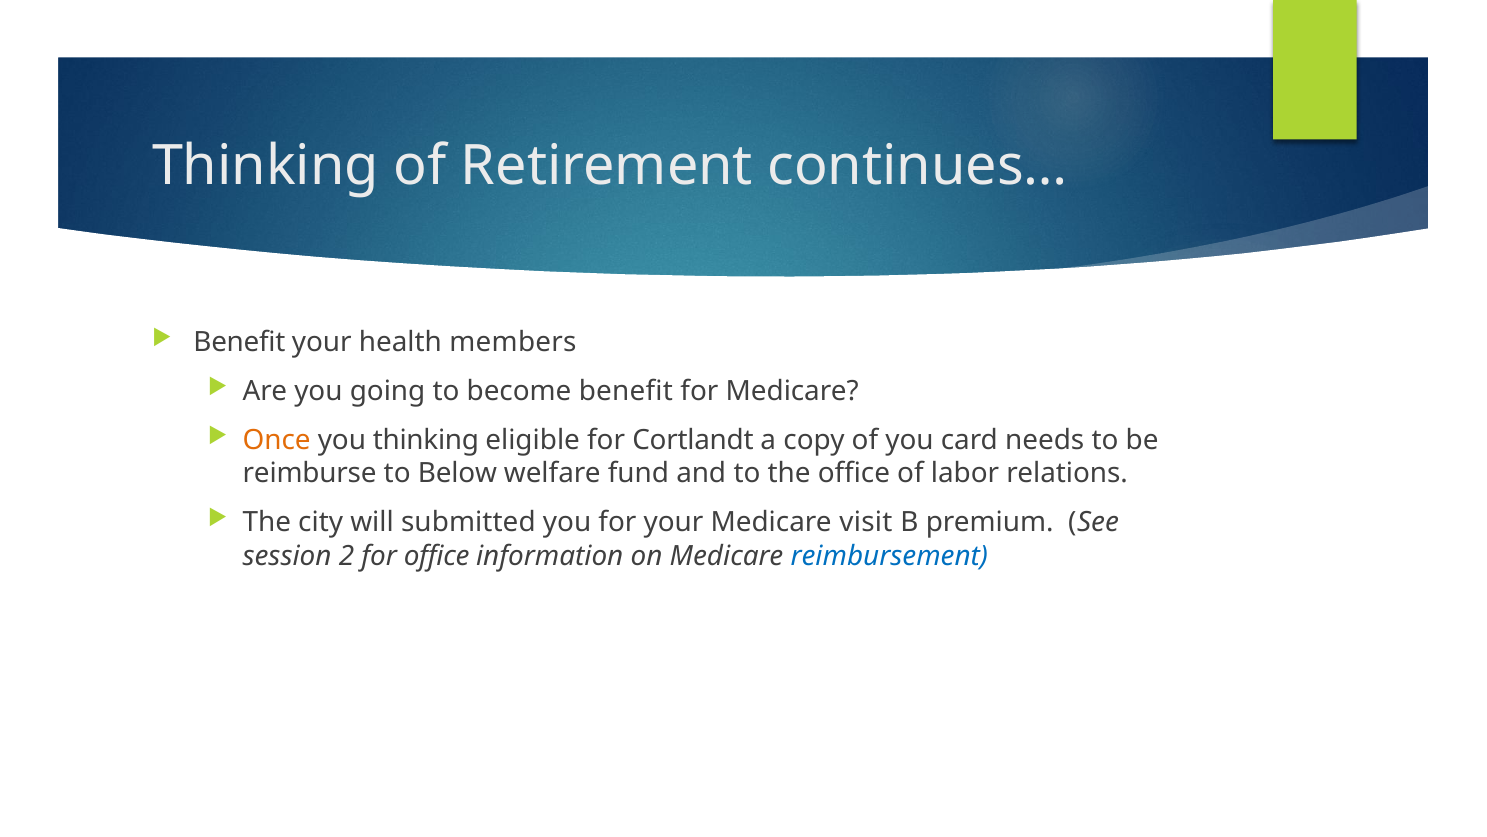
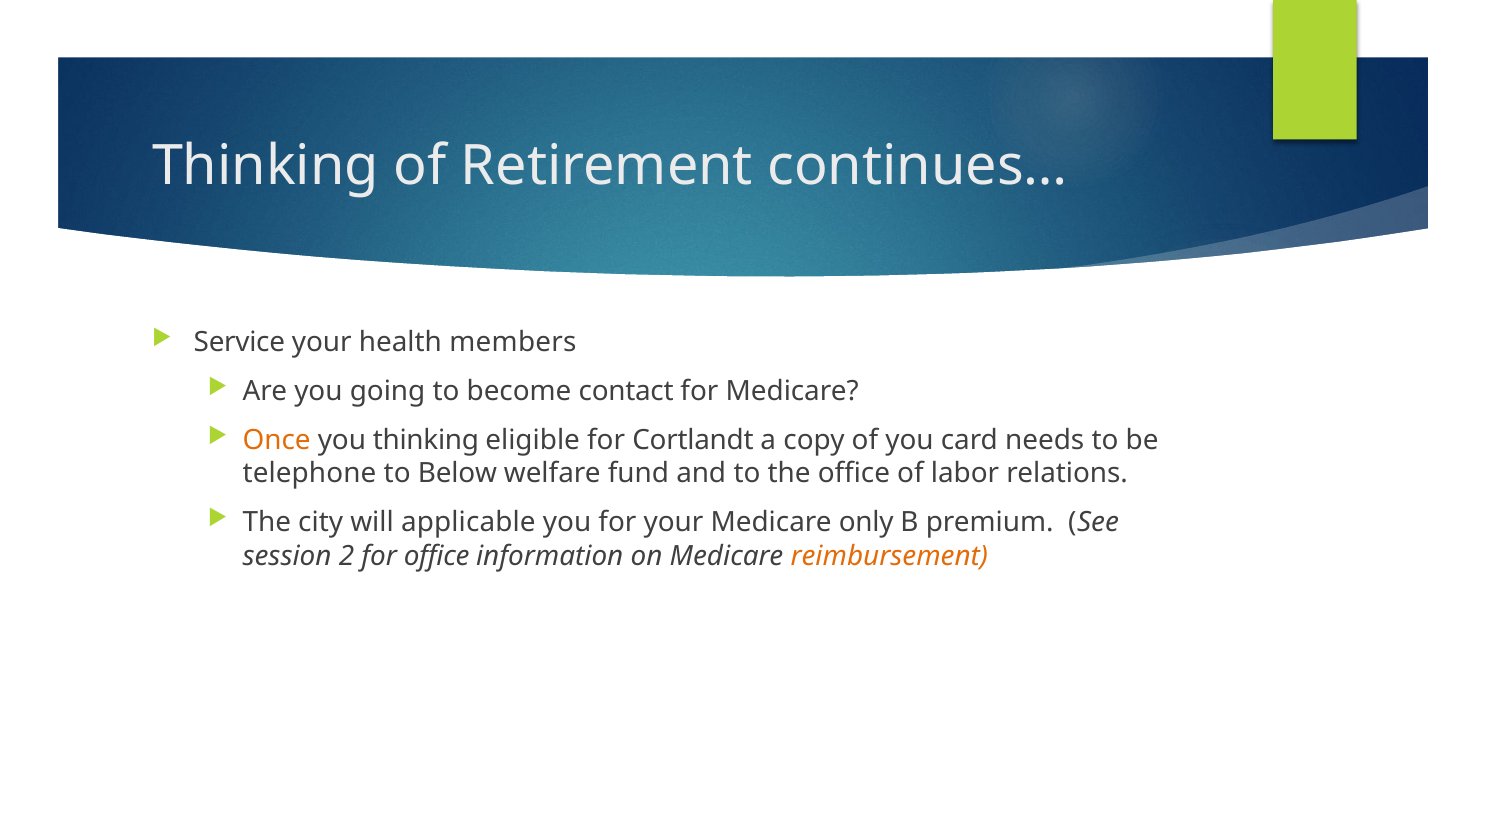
Benefit: Benefit -> Service (239, 342)
become benefit: benefit -> contact (626, 391)
reimburse: reimburse -> telephone (309, 473)
submitted: submitted -> applicable (468, 522)
visit: visit -> only (866, 522)
reimbursement colour: blue -> orange (889, 556)
